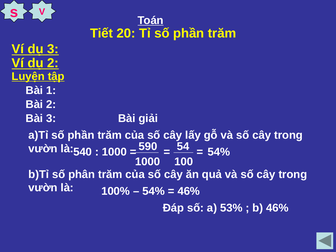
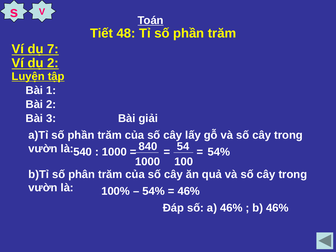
20: 20 -> 48 (126, 33)
dụ 3: 3 -> 7 (53, 49)
590: 590 -> 840 (148, 146)
a 53%: 53% -> 46% (231, 208)
